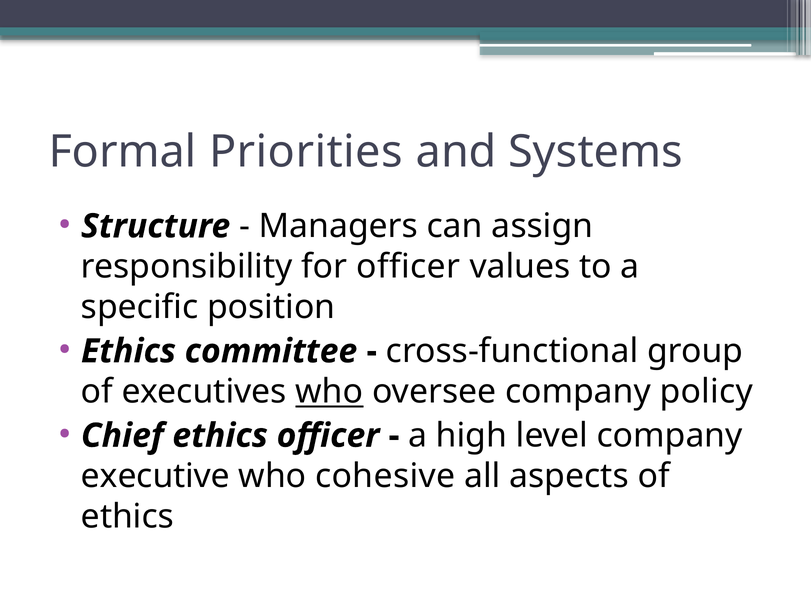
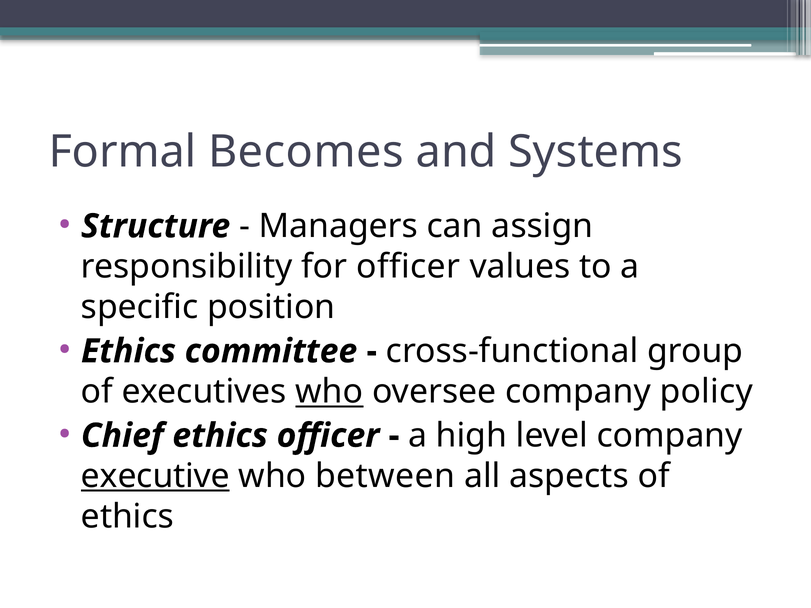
Priorities: Priorities -> Becomes (306, 152)
executive underline: none -> present (155, 476)
cohesive: cohesive -> between (385, 476)
